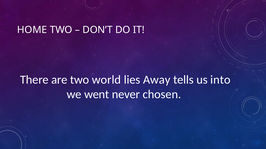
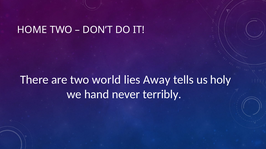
into: into -> holy (221, 80)
went: went -> hand (97, 95)
chosen: chosen -> terribly (162, 95)
